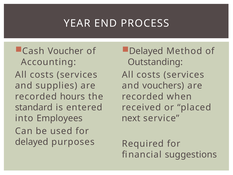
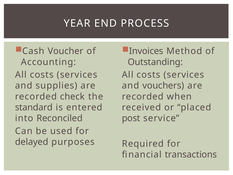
Delayed: Delayed -> Invoices (146, 51)
hours: hours -> check (72, 96)
Employees: Employees -> Reconciled (60, 118)
next: next -> post (131, 118)
suggestions: suggestions -> transactions (191, 154)
